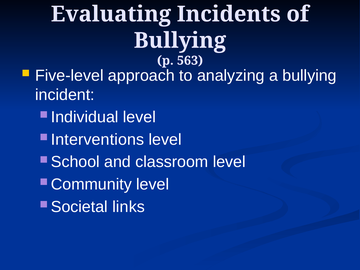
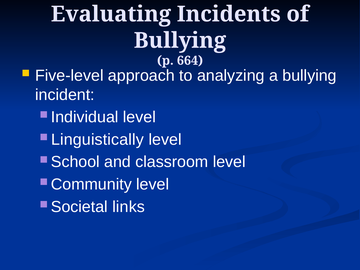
563: 563 -> 664 (190, 61)
Interventions: Interventions -> Linguistically (97, 140)
